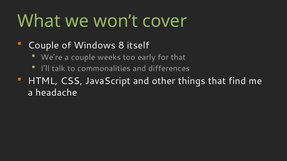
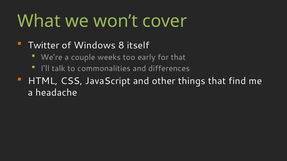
Couple: Couple -> Twitter (44, 46)
